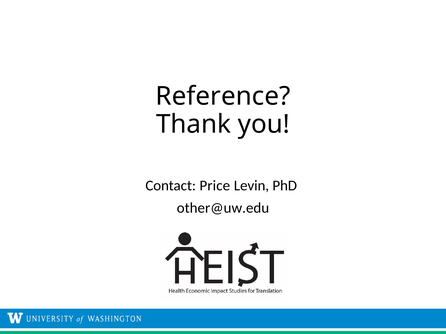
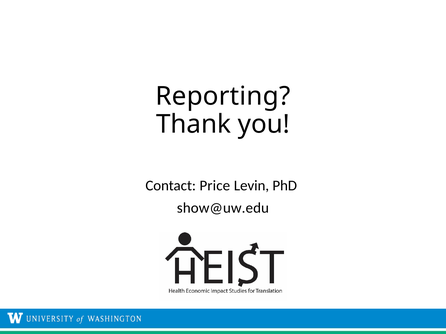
Reference: Reference -> Reporting (223, 96)
other@uw.edu: other@uw.edu -> show@uw.edu (223, 208)
